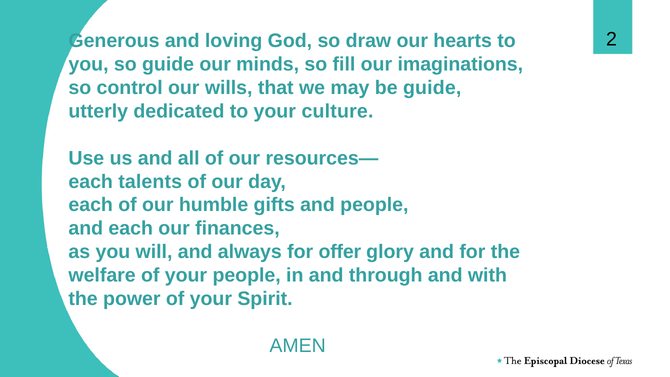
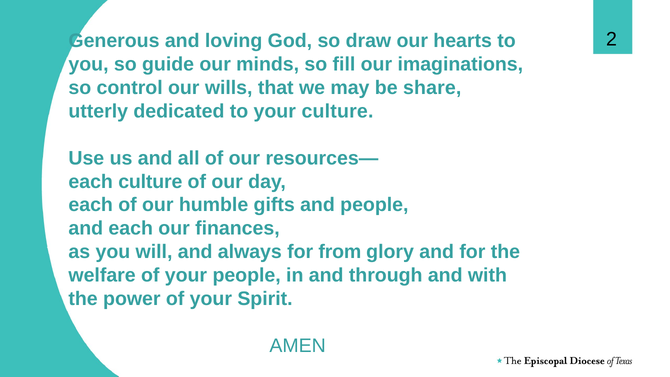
be guide: guide -> share (432, 88)
each talents: talents -> culture (150, 182)
offer: offer -> from (340, 252)
